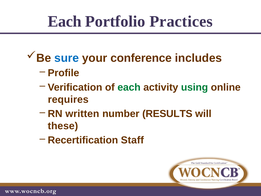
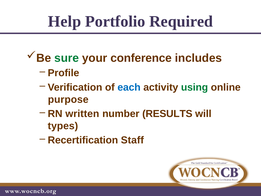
Each: Each -> Help (64, 21)
Practices: Practices -> Required (181, 21)
sure colour: blue -> green (67, 58)
each colour: green -> blue (129, 87)
requires: requires -> purpose (68, 99)
these: these -> types (63, 126)
